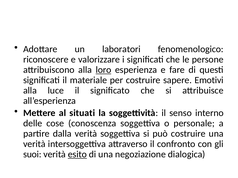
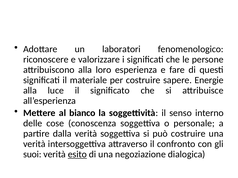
loro underline: present -> none (103, 70)
Emotivi: Emotivi -> Energie (209, 80)
situati: situati -> bianco (82, 113)
